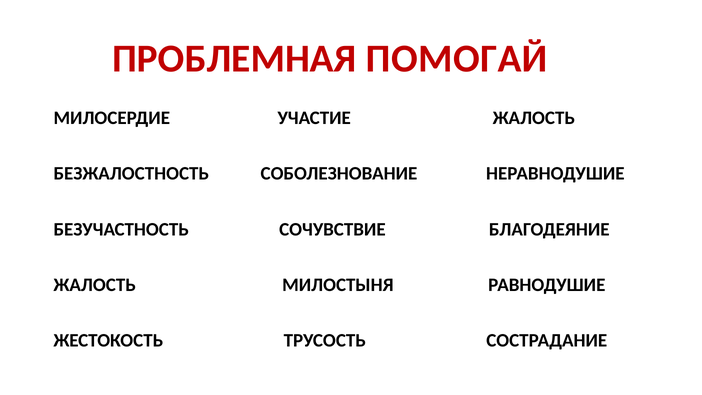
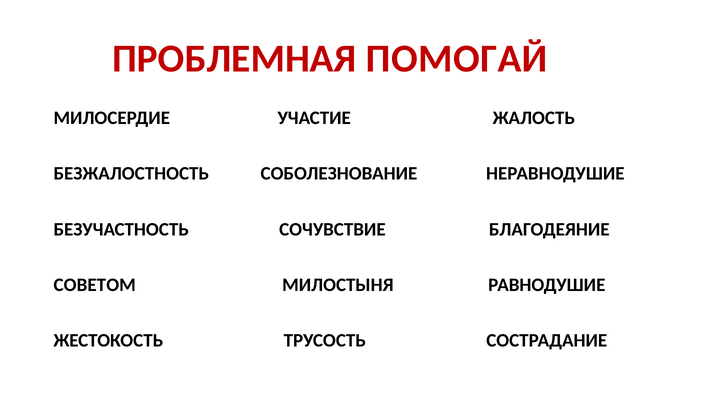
ЖАЛОСТЬ: ЖАЛОСТЬ -> СОВЕТОМ (95, 285)
